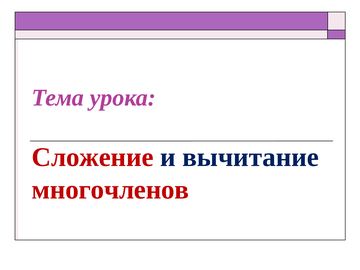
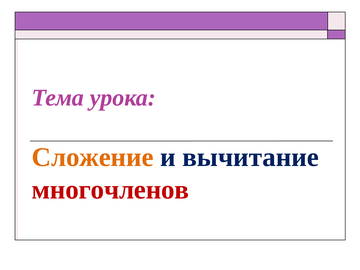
Сложение colour: red -> orange (93, 157)
